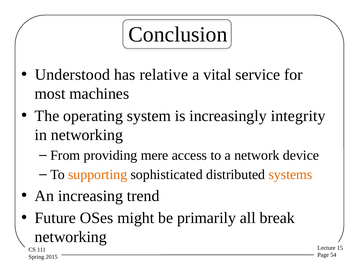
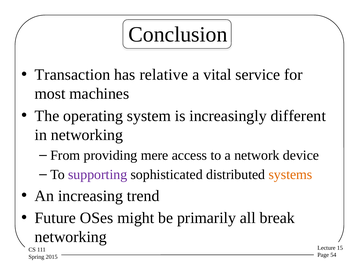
Understood: Understood -> Transaction (72, 75)
integrity: integrity -> different (298, 116)
supporting colour: orange -> purple (98, 175)
